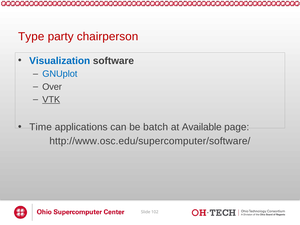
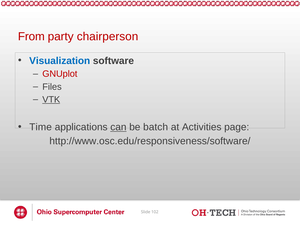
Type: Type -> From (31, 37)
GNUplot colour: blue -> red (60, 74)
Over: Over -> Files (52, 87)
can underline: none -> present (118, 127)
Available: Available -> Activities (202, 127)
http://www.osc.edu/supercomputer/software/: http://www.osc.edu/supercomputer/software/ -> http://www.osc.edu/responsiveness/software/ (150, 141)
